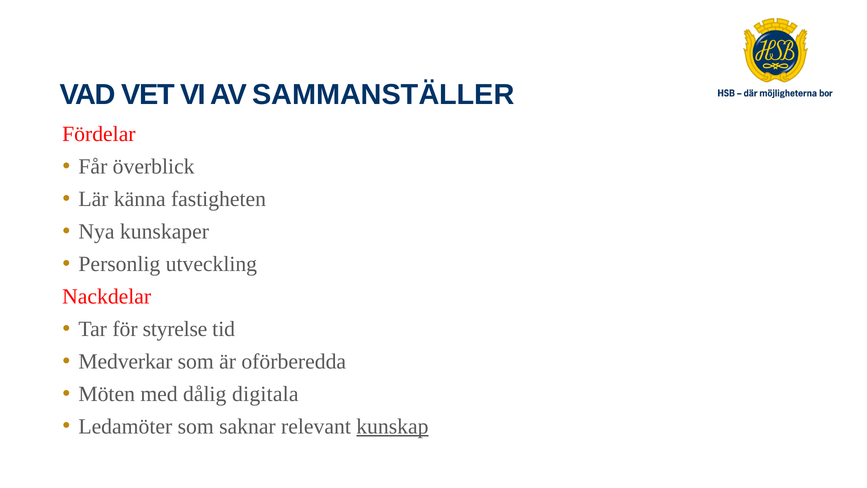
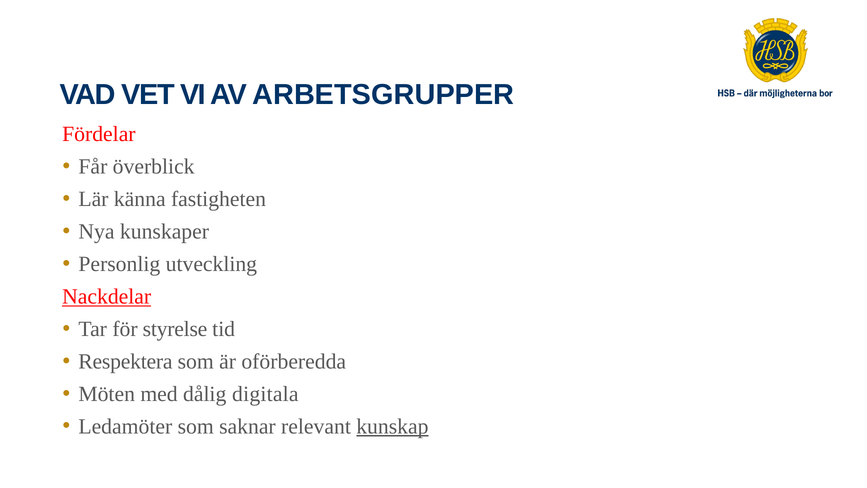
SAMMANSTÄLLER: SAMMANSTÄLLER -> ARBETSGRUPPER (383, 95)
Nackdelar underline: none -> present (107, 296)
Medverkar: Medverkar -> Respektera (125, 361)
